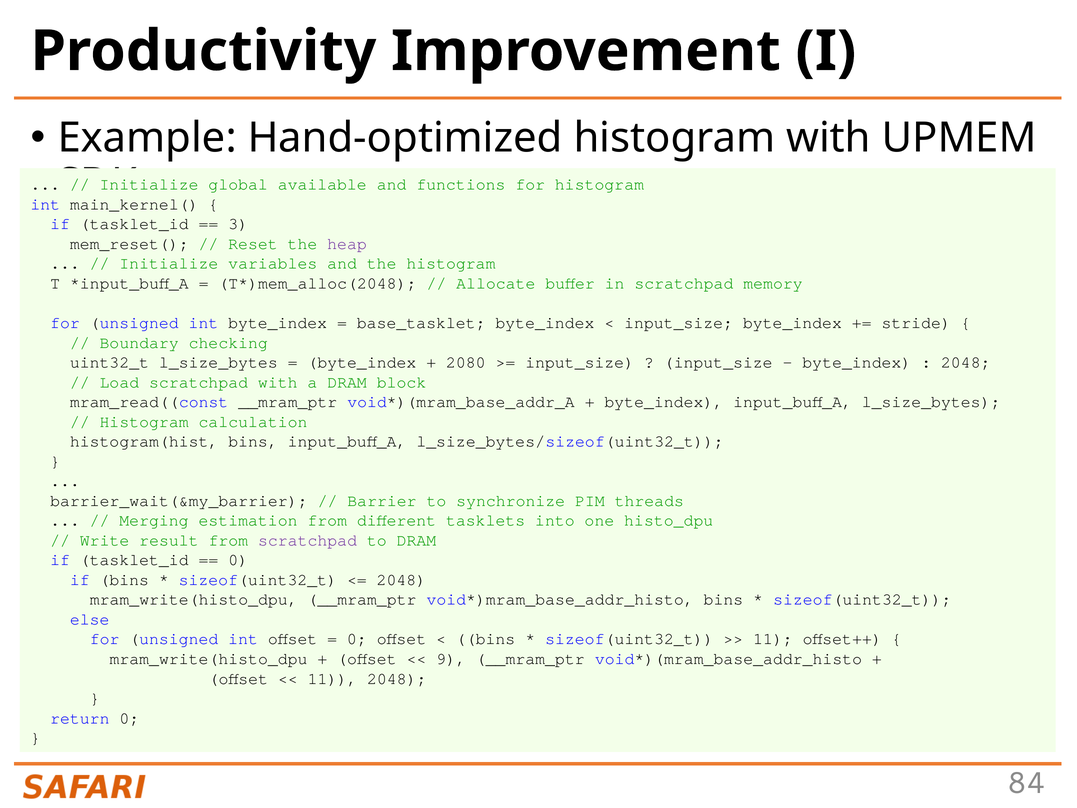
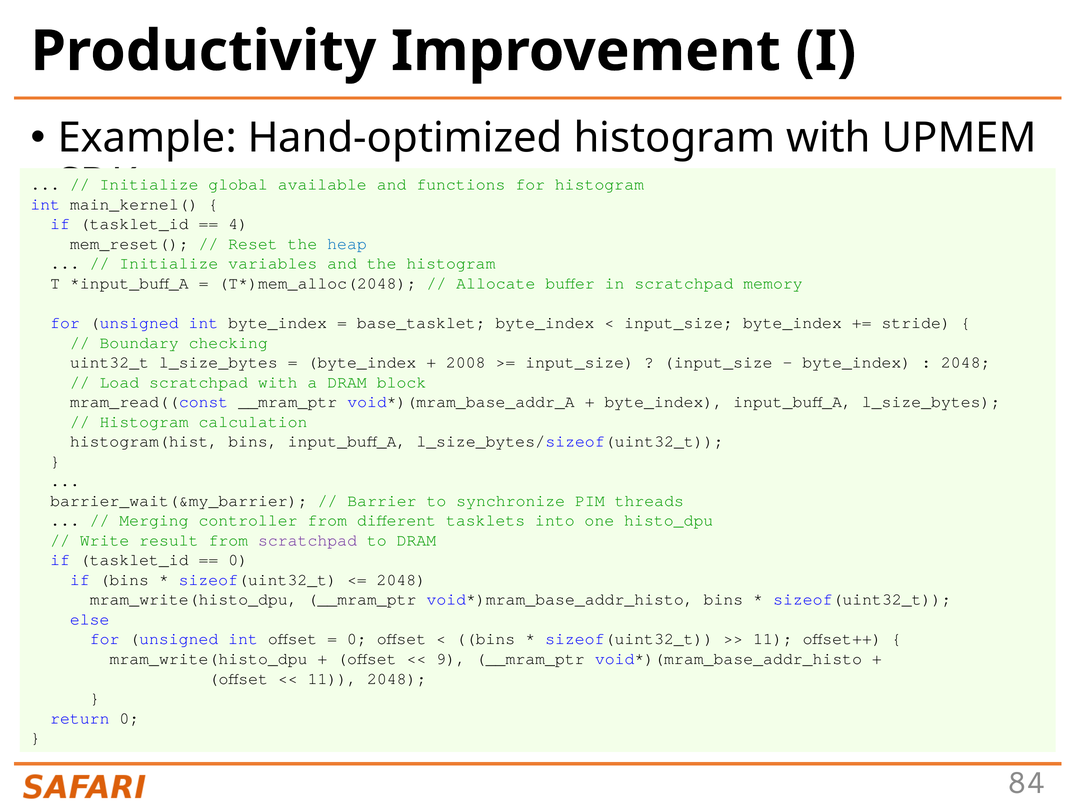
3: 3 -> 4 (238, 224)
heap colour: purple -> blue (347, 244)
2080: 2080 -> 2008 (466, 362)
estimation: estimation -> controller (248, 520)
